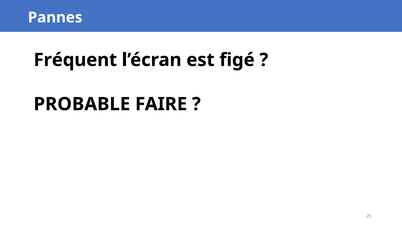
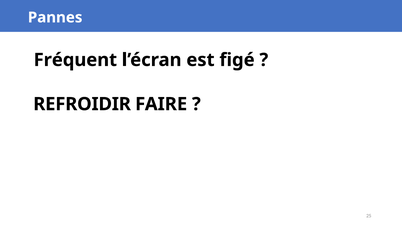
PROBABLE: PROBABLE -> REFROIDIR (82, 104)
